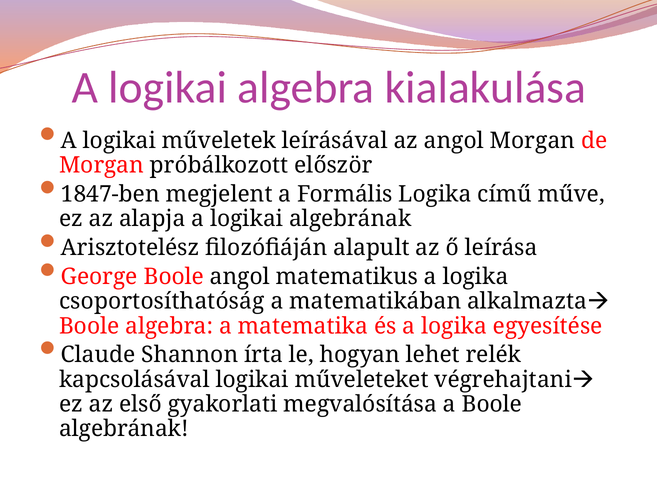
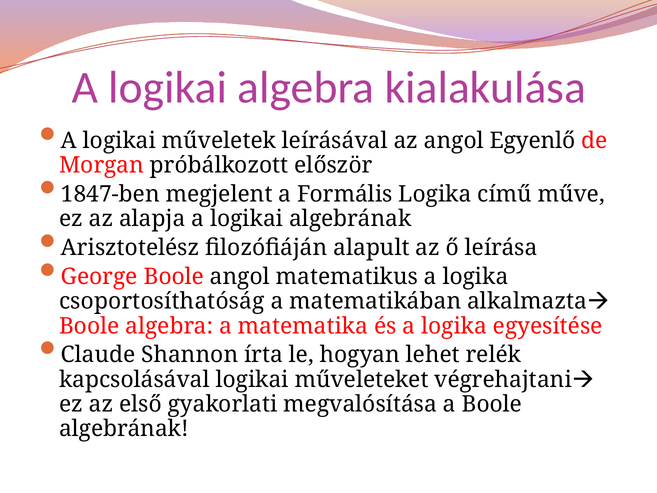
angol Morgan: Morgan -> Egyenlő (533, 141)
